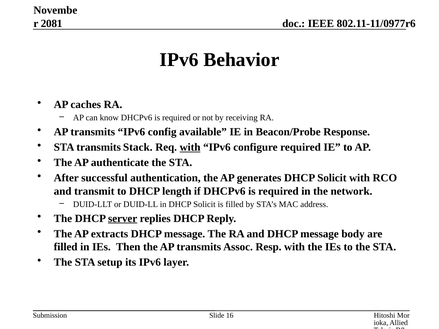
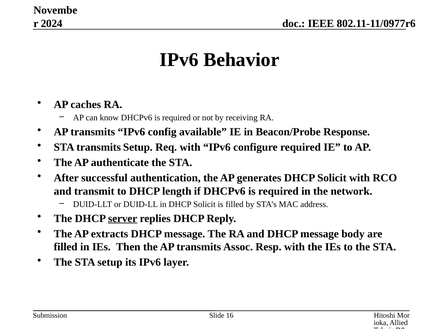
2081: 2081 -> 2024 (52, 23)
transmits Stack: Stack -> Setup (138, 147)
with underline: present -> none (190, 147)
